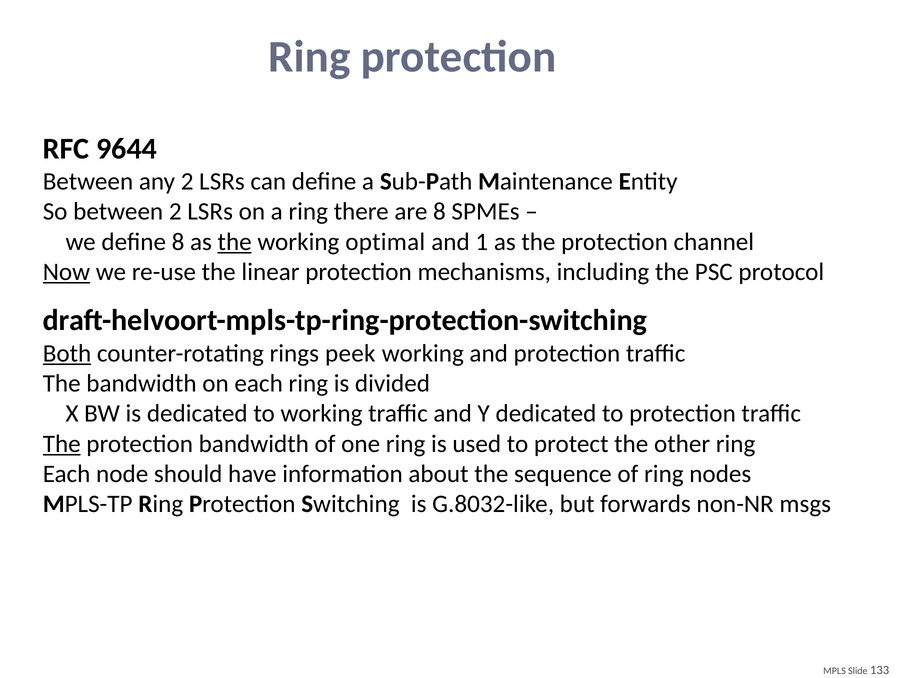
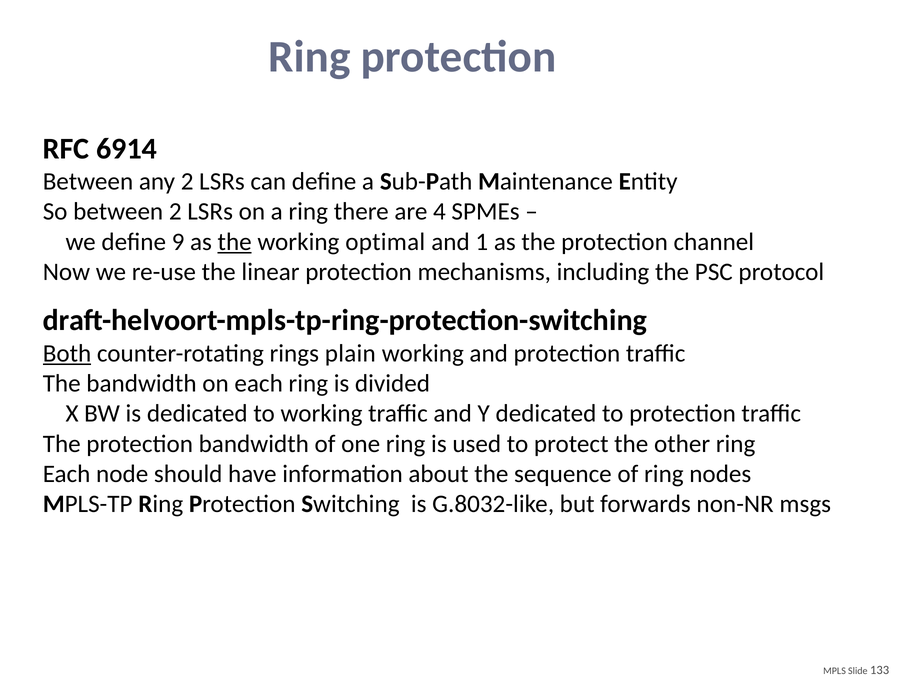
9644: 9644 -> 6914 (127, 149)
are 8: 8 -> 4 (439, 212)
define 8: 8 -> 9 (178, 242)
Now underline: present -> none (66, 272)
peek: peek -> plain (350, 353)
The underline: present -> none (62, 444)
